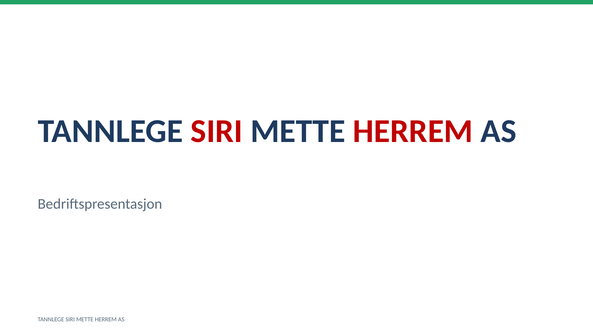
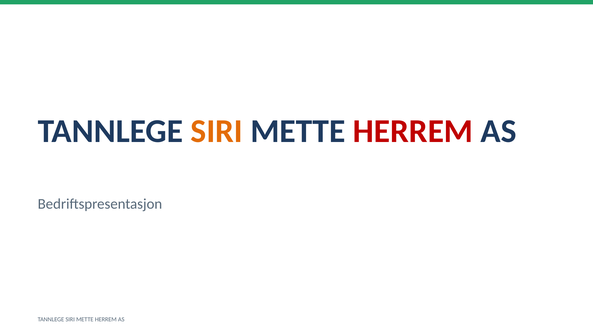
SIRI colour: red -> orange (217, 132)
